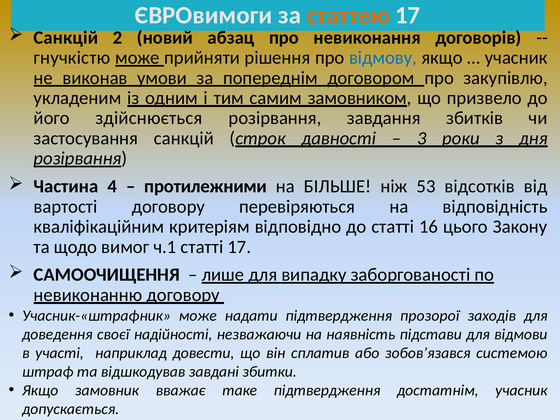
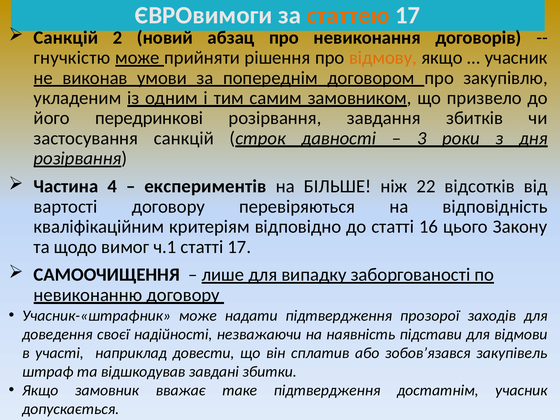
відмову colour: blue -> orange (383, 58)
здійснюється: здійснюється -> передринкові (149, 118)
протилежними: протилежними -> експериментів (205, 186)
53: 53 -> 22 (426, 186)
системою: системою -> закупівель (512, 353)
